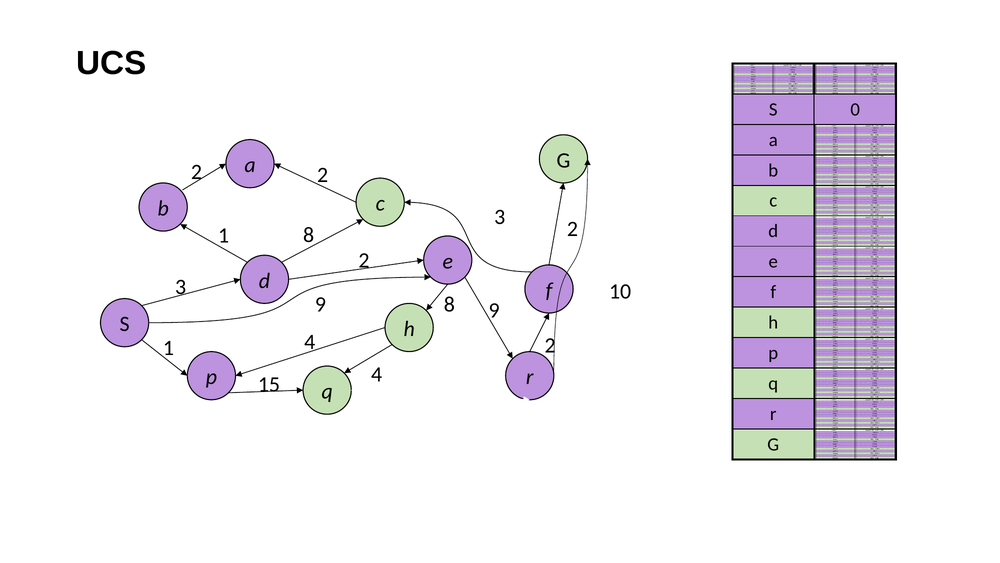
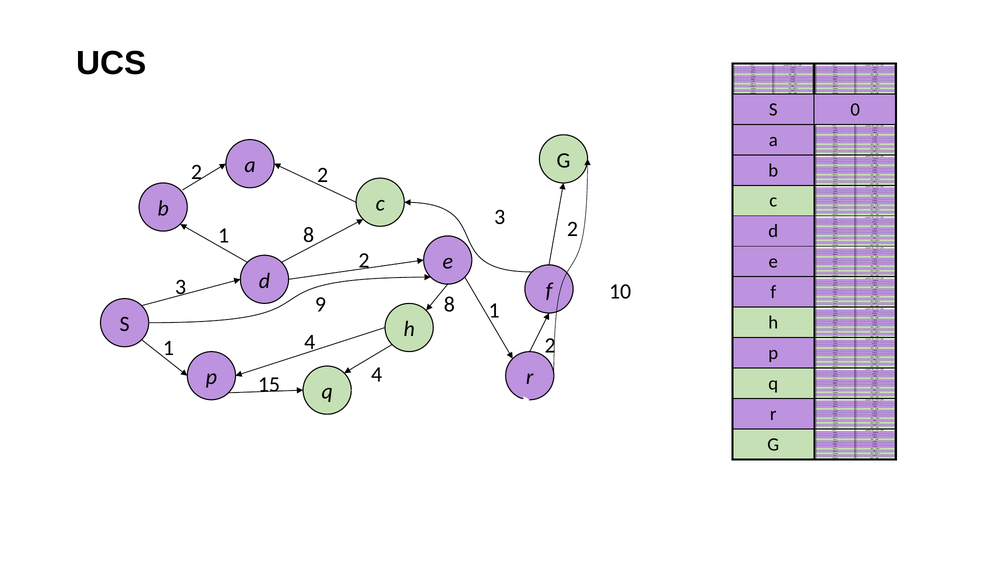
9 9: 9 -> 1 (494, 310)
